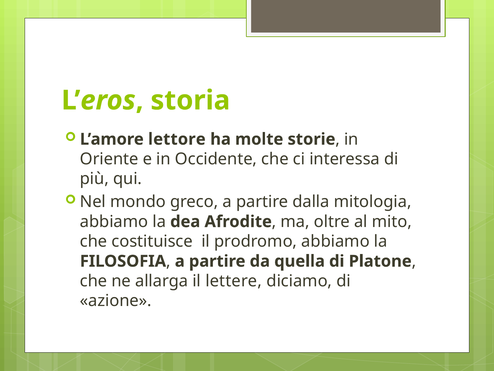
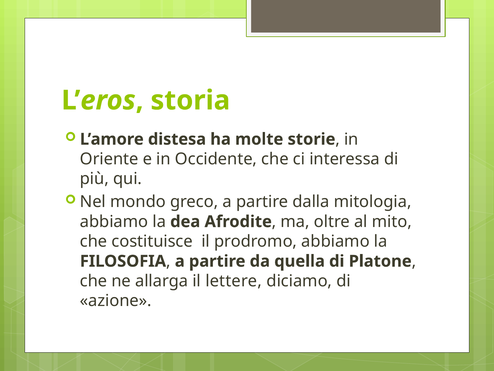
lettore: lettore -> distesa (177, 139)
